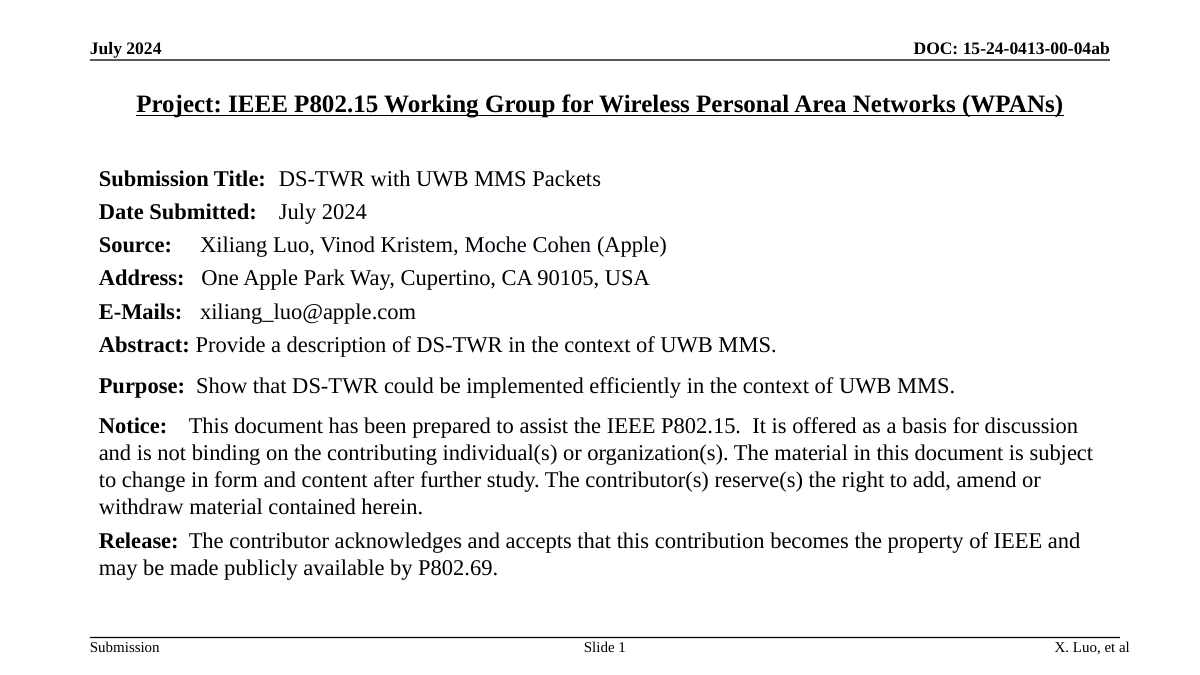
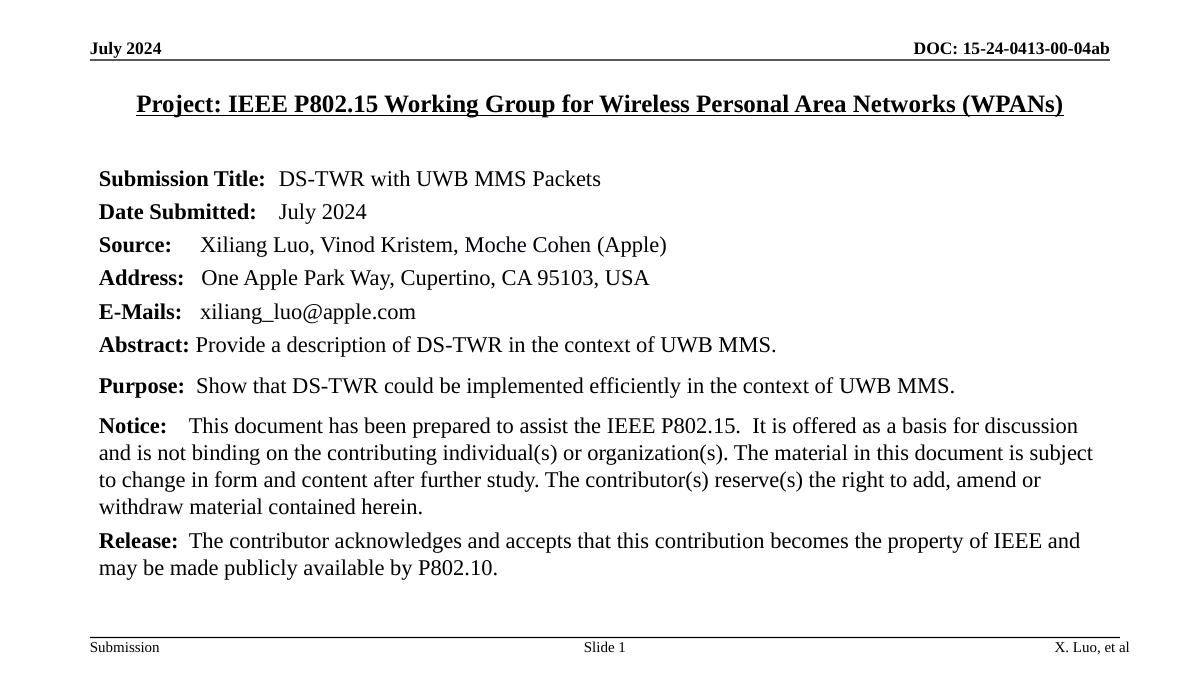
90105: 90105 -> 95103 (568, 279)
P802.69: P802.69 -> P802.10 (458, 568)
